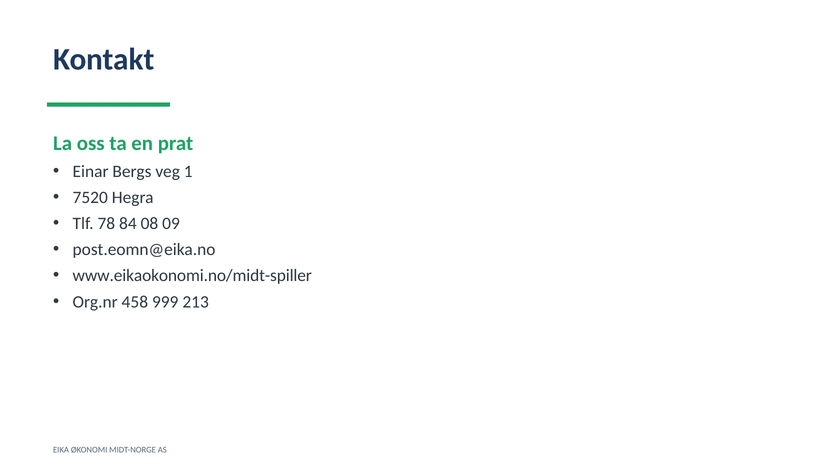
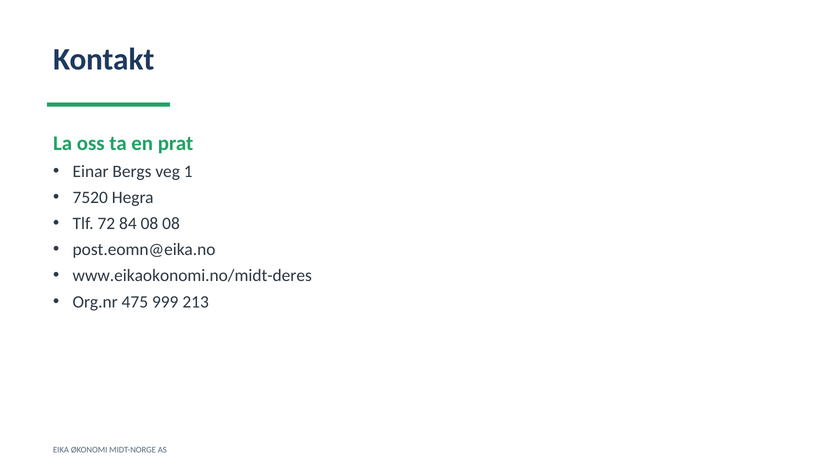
78: 78 -> 72 (106, 224)
08 09: 09 -> 08 (171, 224)
www.eikaokonomi.no/midt-spiller: www.eikaokonomi.no/midt-spiller -> www.eikaokonomi.no/midt-deres (192, 276)
458: 458 -> 475 (135, 302)
